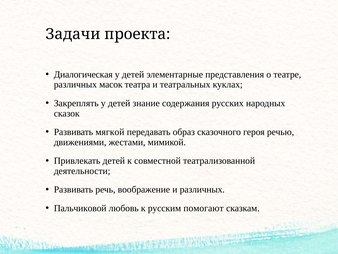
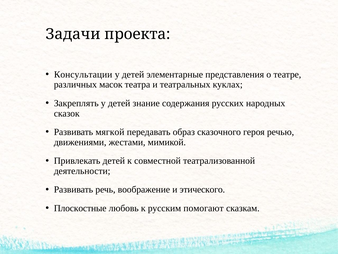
Диалогическая: Диалогическая -> Консультации (83, 74)
и различных: различных -> этического (202, 189)
Пальчиковой: Пальчиковой -> Плоскостные (80, 208)
